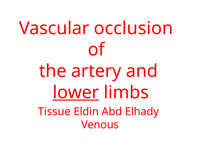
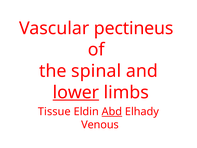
occlusion: occlusion -> pectineus (134, 28)
artery: artery -> spinal (96, 71)
Abd underline: none -> present (112, 111)
